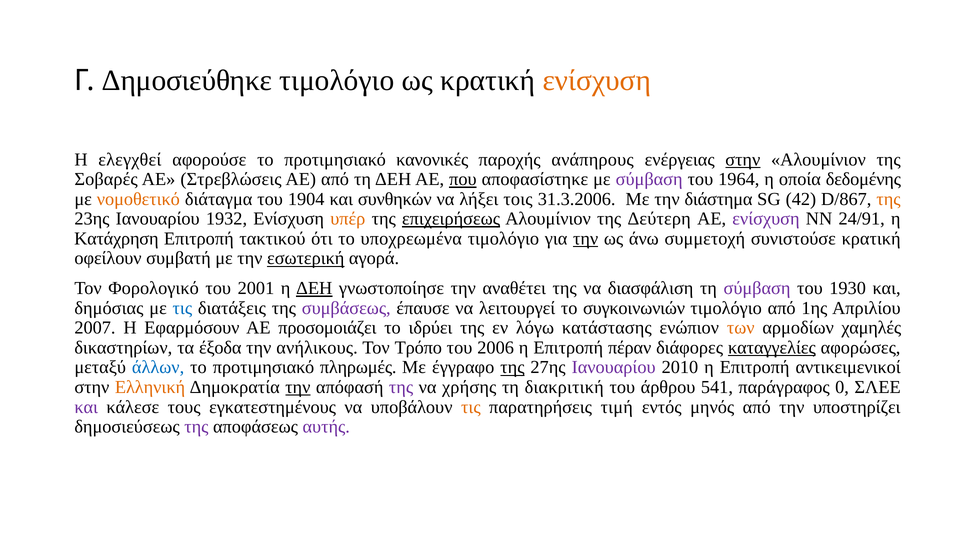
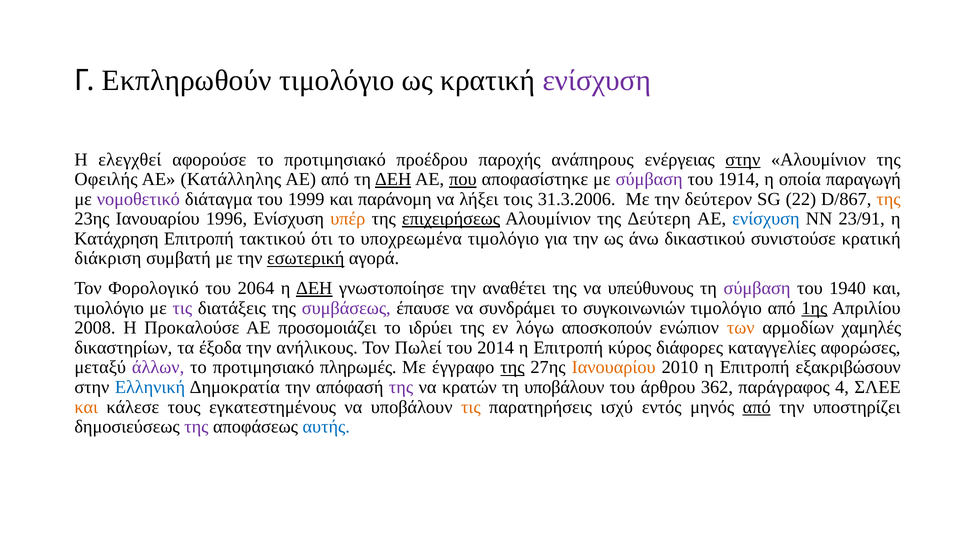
Δημοσιεύθηκε: Δημοσιεύθηκε -> Εκπληρωθούν (187, 80)
ενίσχυση colour: orange -> purple (597, 80)
κανονικές: κανονικές -> προέδρου (432, 160)
Σοβαρές: Σοβαρές -> Οφειλής (106, 179)
Στρεβλώσεις: Στρεβλώσεις -> Κατάλληλης (231, 179)
ΔΕΗ underline: none -> present (393, 179)
1964: 1964 -> 1914 (739, 179)
δεδομένης: δεδομένης -> παραγωγή (863, 179)
νομοθετικό colour: orange -> purple (138, 199)
1904: 1904 -> 1999 (306, 199)
συνθηκών: συνθηκών -> παράνομη (395, 199)
διάστημα: διάστημα -> δεύτερον (718, 199)
42: 42 -> 22 (801, 199)
1932: 1932 -> 1996 (227, 219)
ενίσχυση colour: purple -> blue (766, 219)
24/91: 24/91 -> 23/91 (862, 219)
την underline: present -> none (586, 239)
συμμετοχή: συμμετοχή -> δικαστικού (705, 239)
οφείλουν: οφείλουν -> διάκριση (108, 258)
2001: 2001 -> 2064 (256, 288)
διασφάλιση: διασφάλιση -> υπεύθυνους (651, 288)
1930: 1930 -> 1940 (848, 288)
δημόσιας: δημόσιας -> τιμολόγιο (109, 308)
τις colour: blue -> purple (182, 308)
λειτουργεί: λειτουργεί -> συνδράμει (517, 308)
1ης underline: none -> present (814, 308)
2007: 2007 -> 2008 (95, 328)
Εφαρμόσουν: Εφαρμόσουν -> Προκαλούσε (192, 328)
κατάστασης: κατάστασης -> αποσκοπούν (607, 328)
Τρόπο: Τρόπο -> Πωλεί (418, 348)
2006: 2006 -> 2014 (496, 348)
πέραν: πέραν -> κύρος (630, 348)
καταγγελίες underline: present -> none (772, 348)
άλλων colour: blue -> purple (158, 367)
Ιανουαρίου colour: purple -> orange (614, 367)
αντικειμενικοί: αντικειμενικοί -> εξακριβώσουν (848, 367)
Ελληνική colour: orange -> blue (150, 387)
την underline: present -> none (298, 387)
χρήσης: χρήσης -> κρατών (469, 387)
τη διακριτική: διακριτική -> υποβάλουν (564, 387)
541: 541 -> 362 (717, 387)
0: 0 -> 4 (842, 387)
και colour: purple -> orange (86, 407)
τιμή: τιμή -> ισχύ (617, 407)
από underline: none -> present (757, 407)
αυτής colour: purple -> blue (326, 427)
